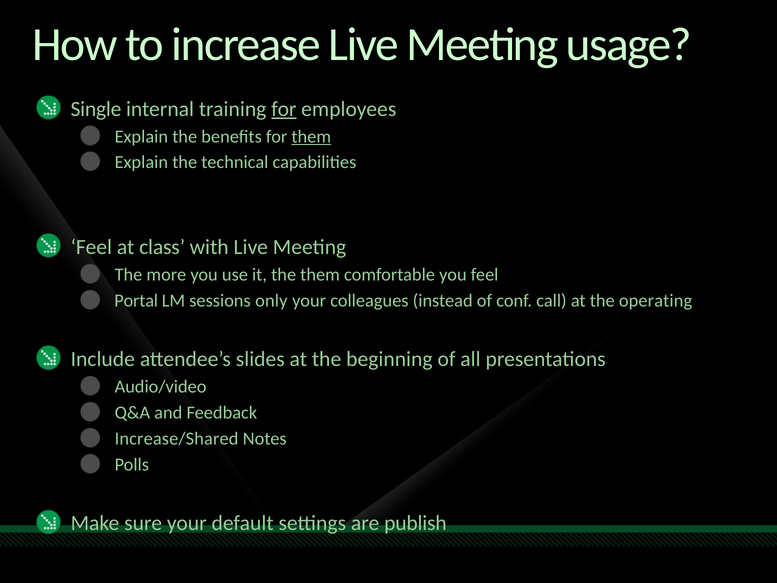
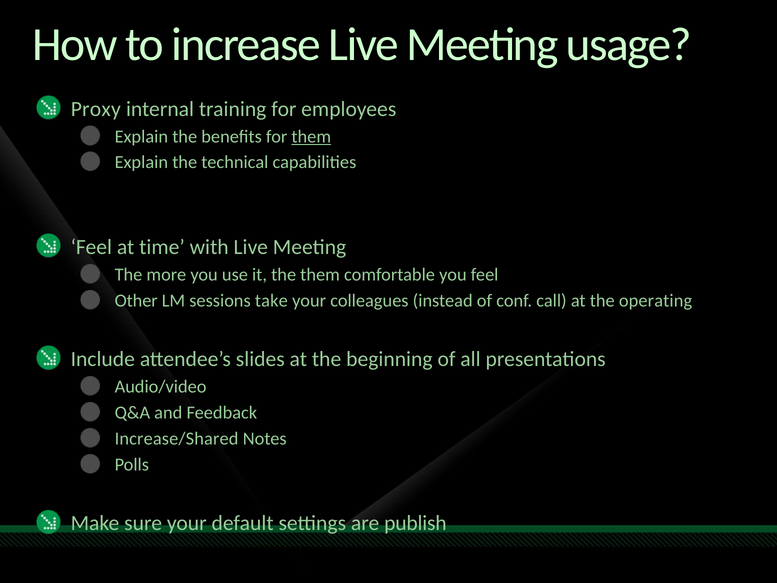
Single: Single -> Proxy (96, 109)
for underline: present -> none (284, 109)
class: class -> time (162, 247)
Portal: Portal -> Other (136, 300)
only: only -> take (271, 300)
